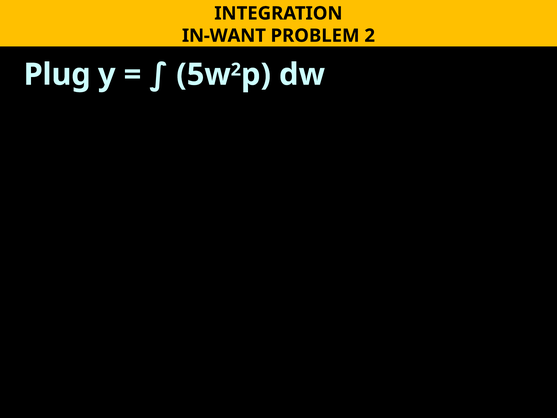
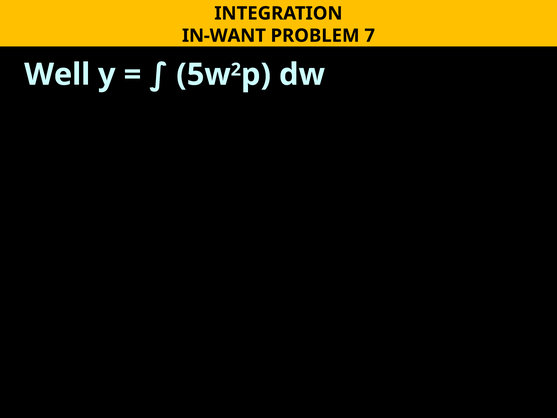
PROBLEM 2: 2 -> 7 (370, 36)
Plug: Plug -> Well (57, 75)
